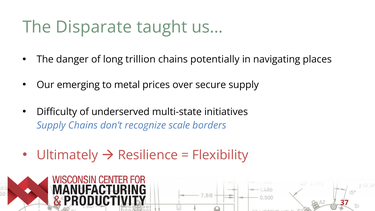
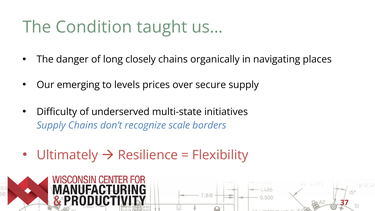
Disparate: Disparate -> Condition (94, 27)
trillion: trillion -> closely (141, 59)
potentially: potentially -> organically (215, 59)
metal: metal -> levels (127, 85)
